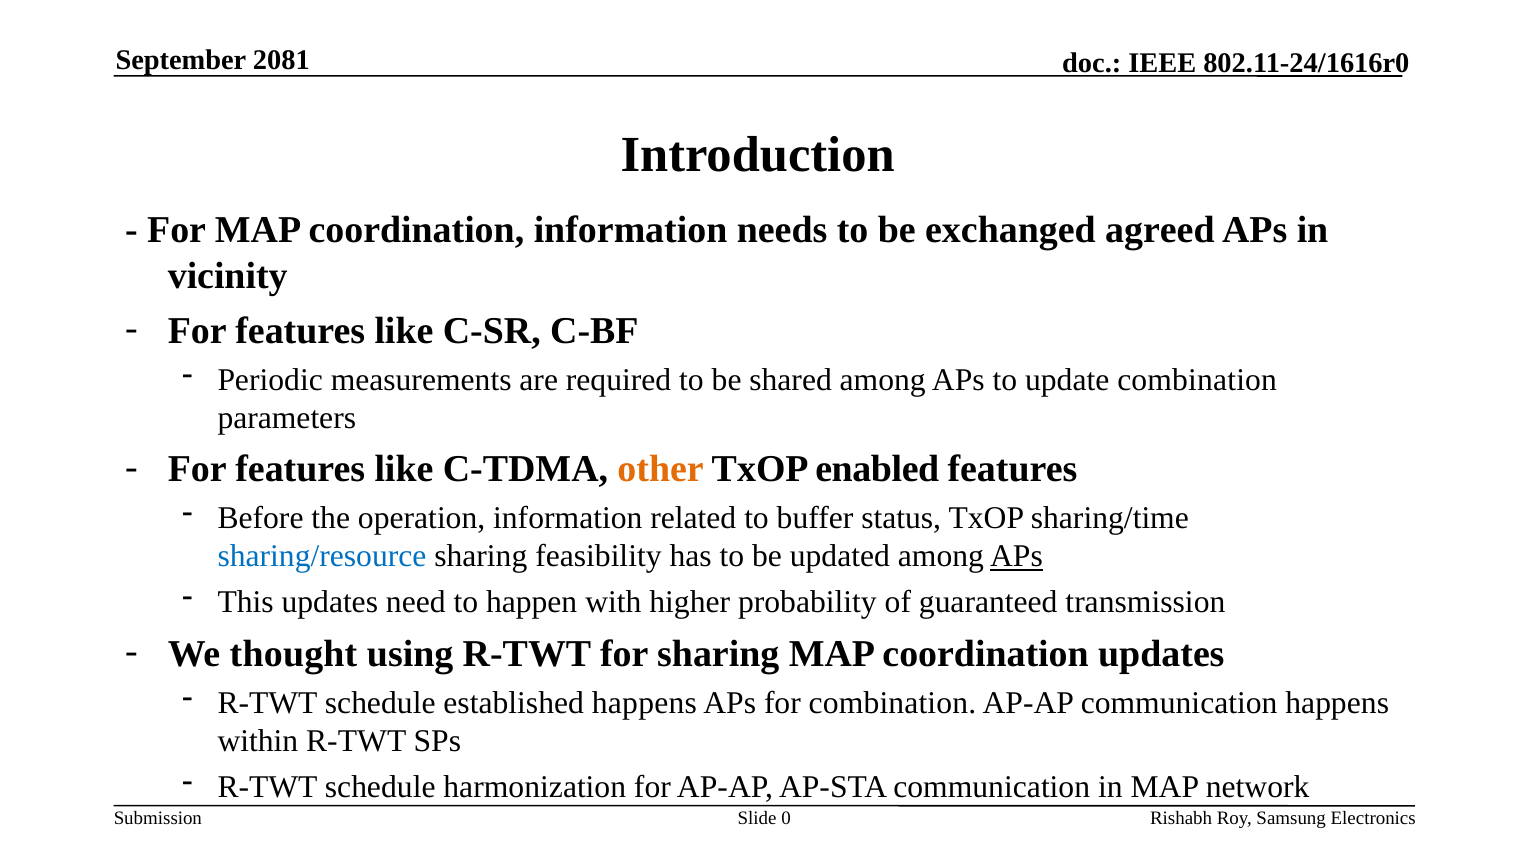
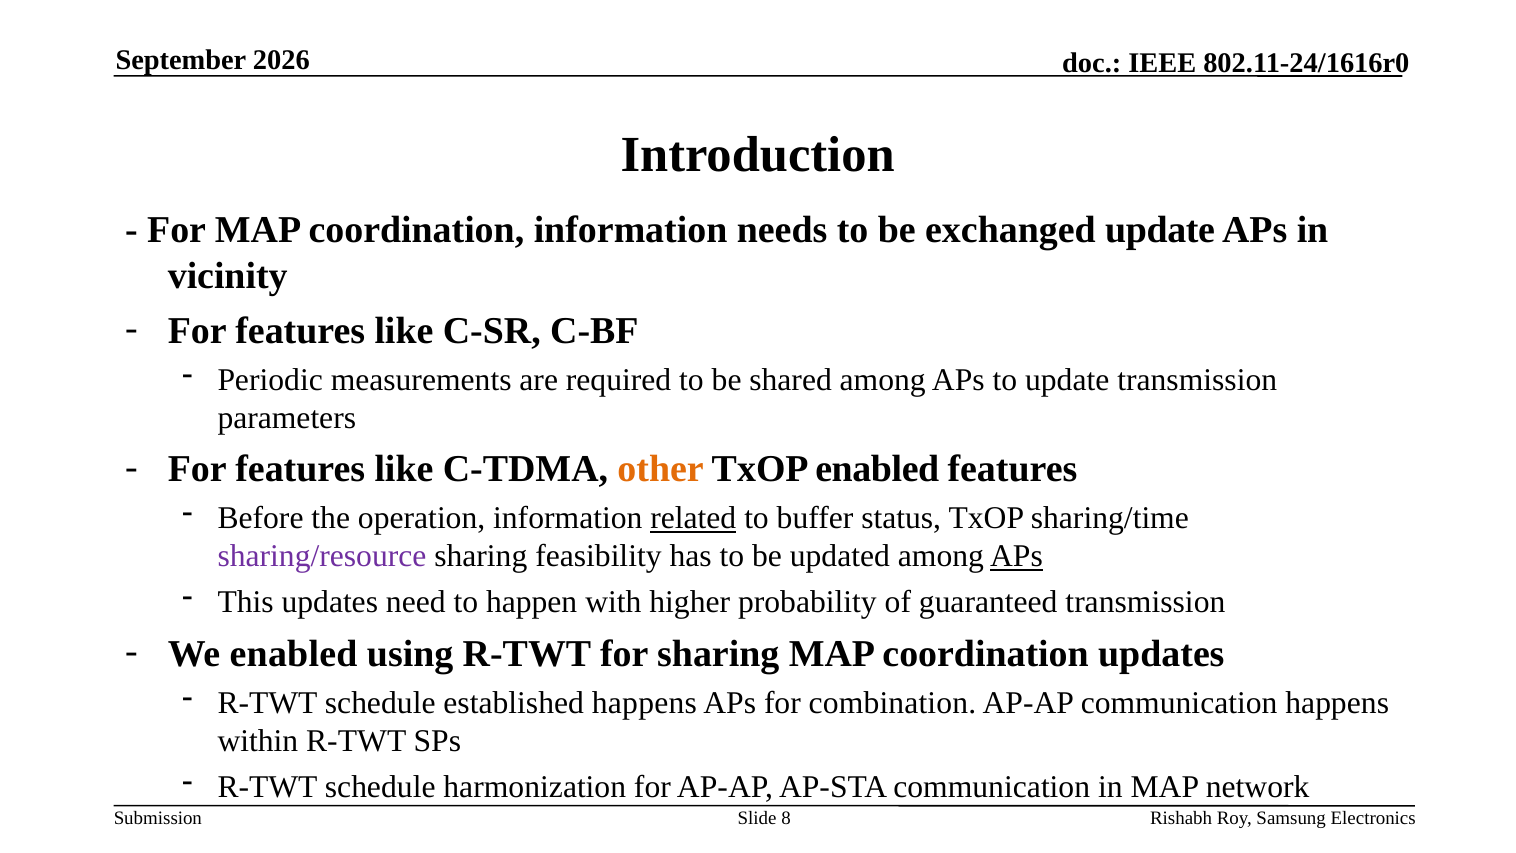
2081: 2081 -> 2026 (281, 60)
exchanged agreed: agreed -> update (1160, 230)
update combination: combination -> transmission (1197, 380)
related underline: none -> present (693, 518)
sharing/resource colour: blue -> purple (322, 556)
We thought: thought -> enabled (294, 654)
0: 0 -> 8 (786, 818)
